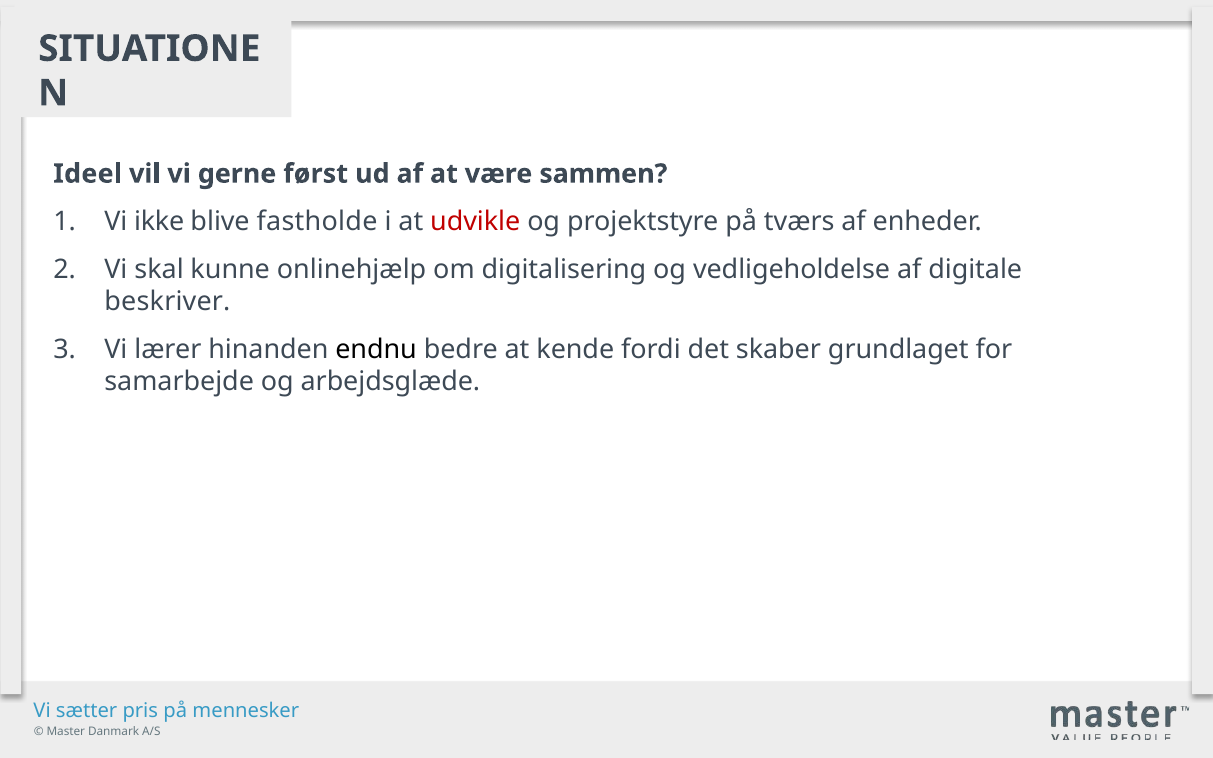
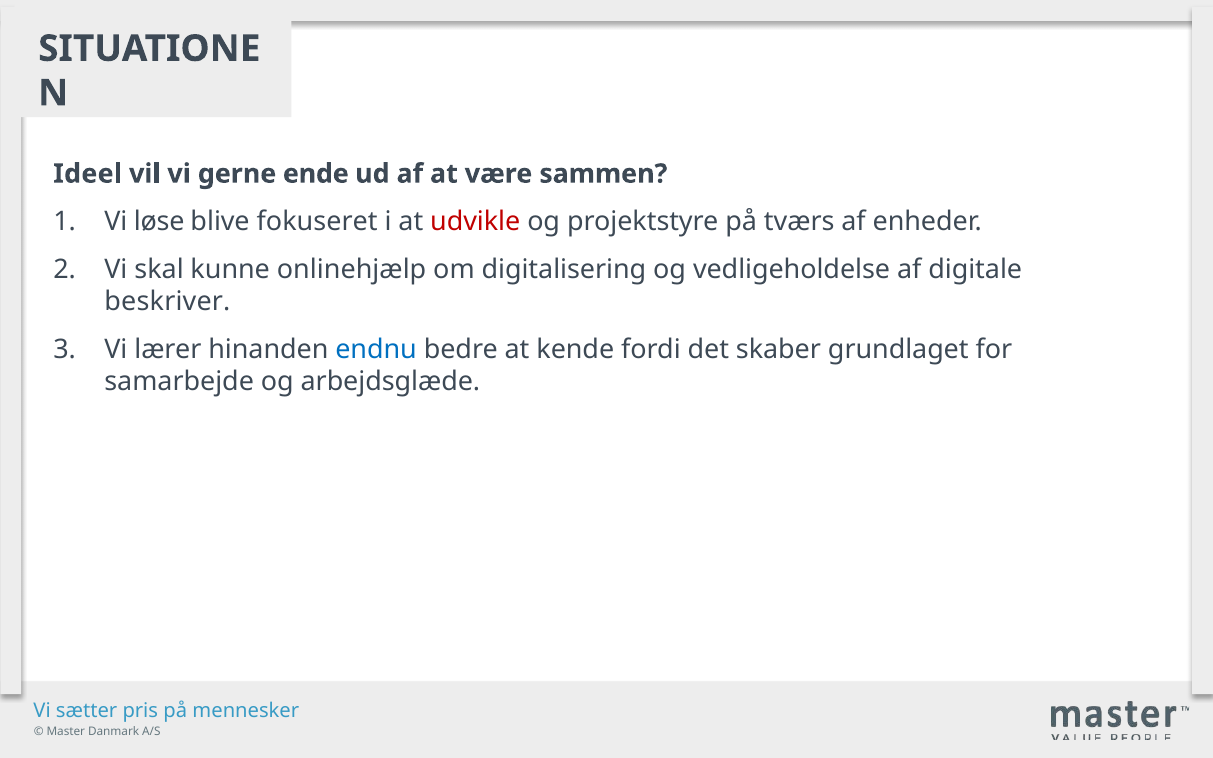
først: først -> ende (316, 174)
ikke: ikke -> løse (159, 222)
fastholde: fastholde -> fokuseret (317, 222)
endnu colour: black -> blue (376, 350)
